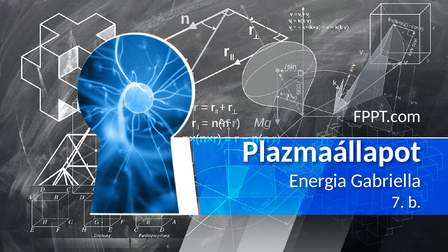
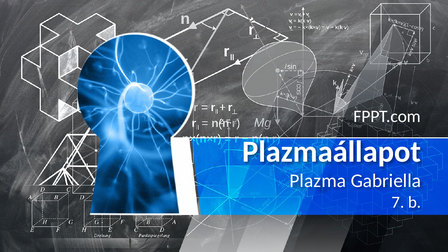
Energia: Energia -> Plazma (318, 181)
